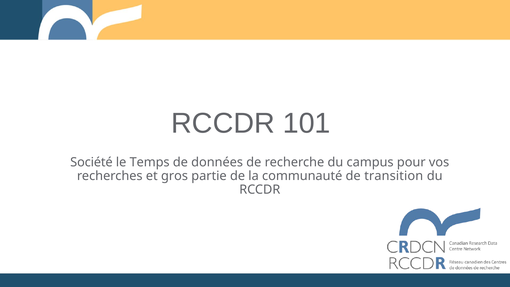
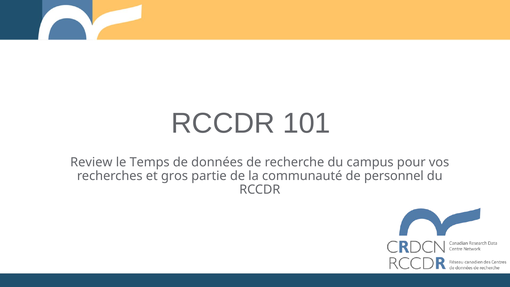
Société: Société -> Review (91, 162)
transition: transition -> personnel (394, 176)
